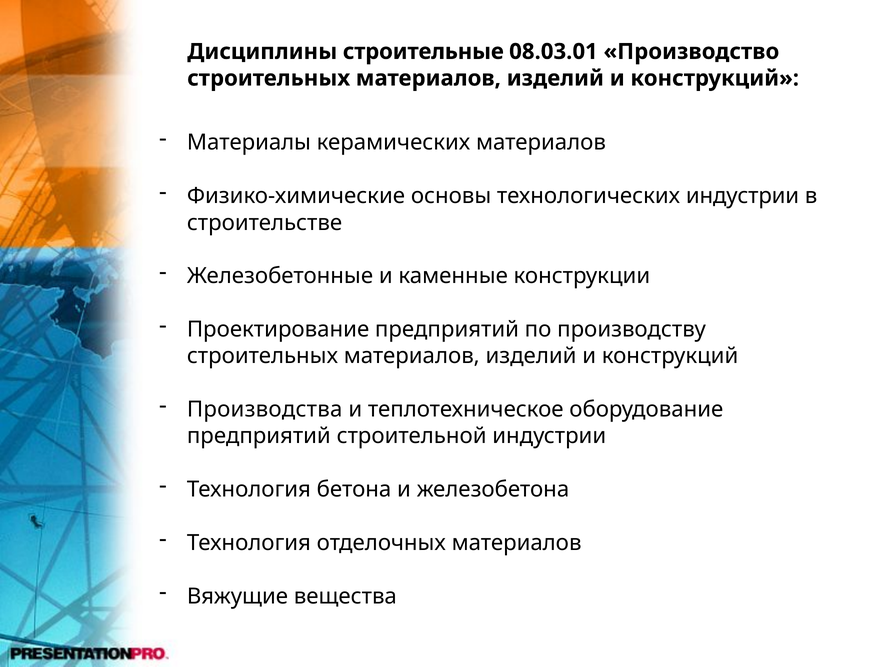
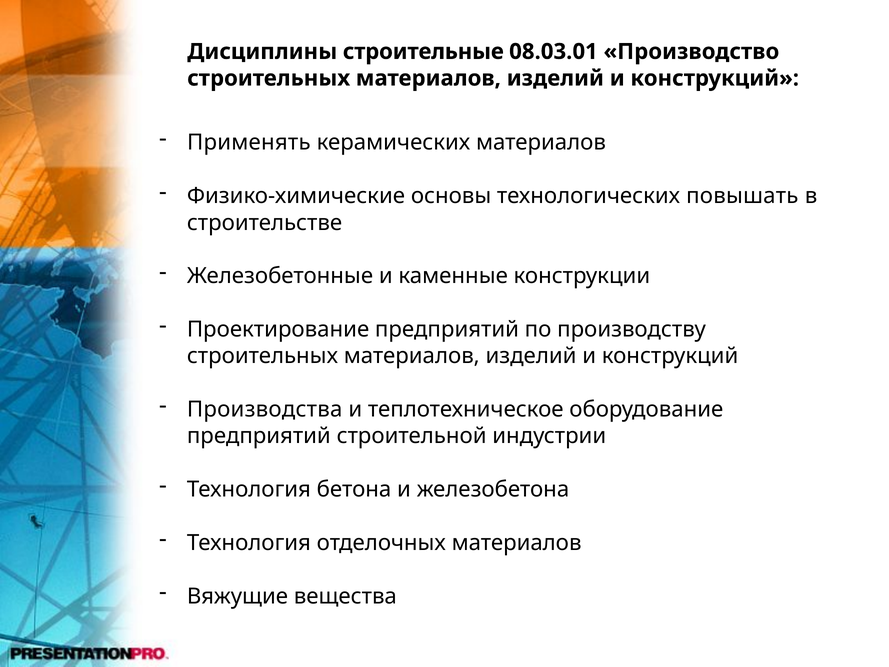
Материалы: Материалы -> Применять (249, 143)
технологических индустрии: индустрии -> повышать (742, 196)
